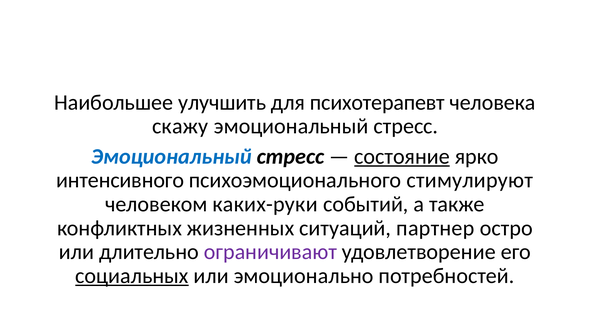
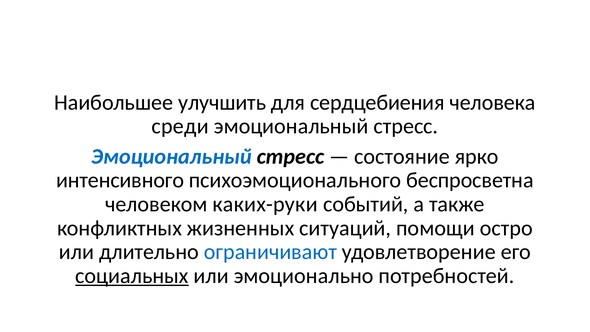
психотерапевт: психотерапевт -> сердцебиения (377, 102)
скажу: скажу -> среди (180, 126)
состояние underline: present -> none (402, 156)
стимулируют: стимулируют -> беспросветна (470, 180)
партнер: партнер -> помощи (435, 228)
ограничивают colour: purple -> blue (270, 252)
